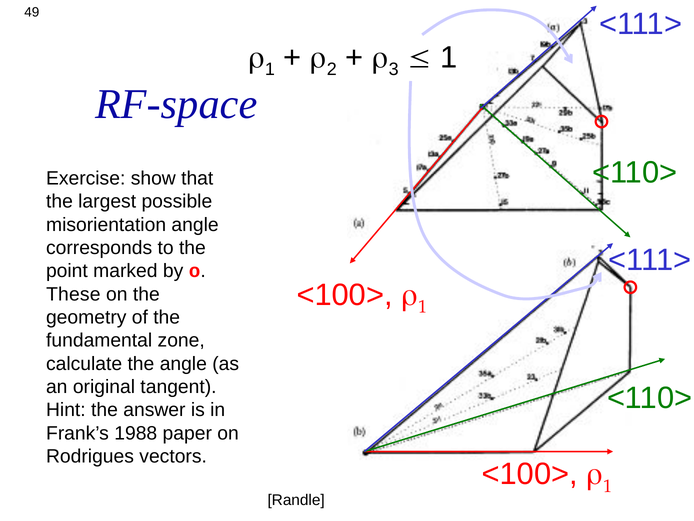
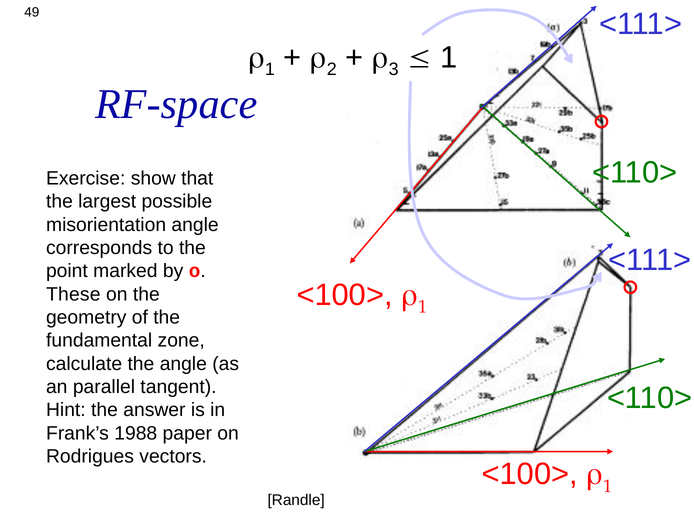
original: original -> parallel (104, 387)
